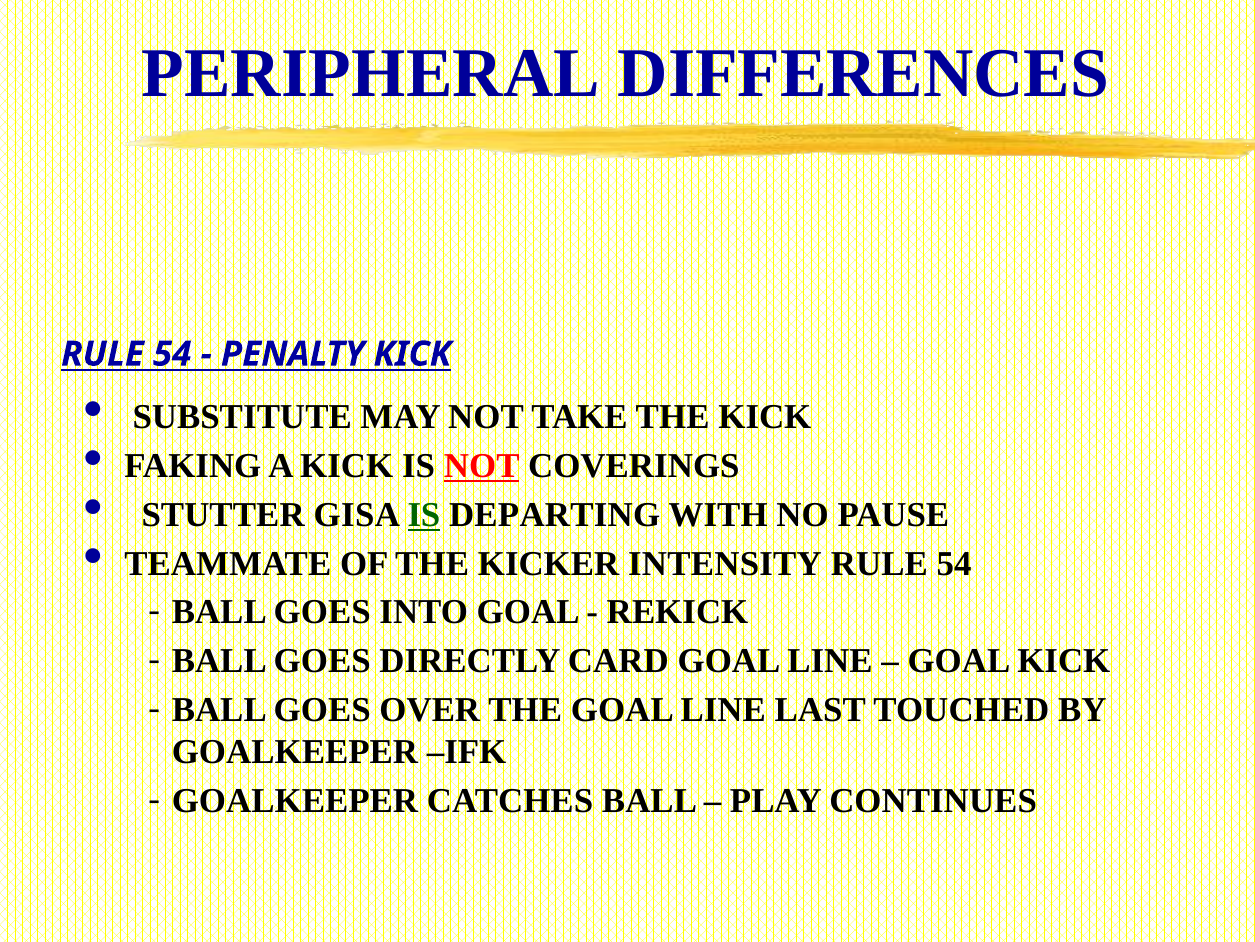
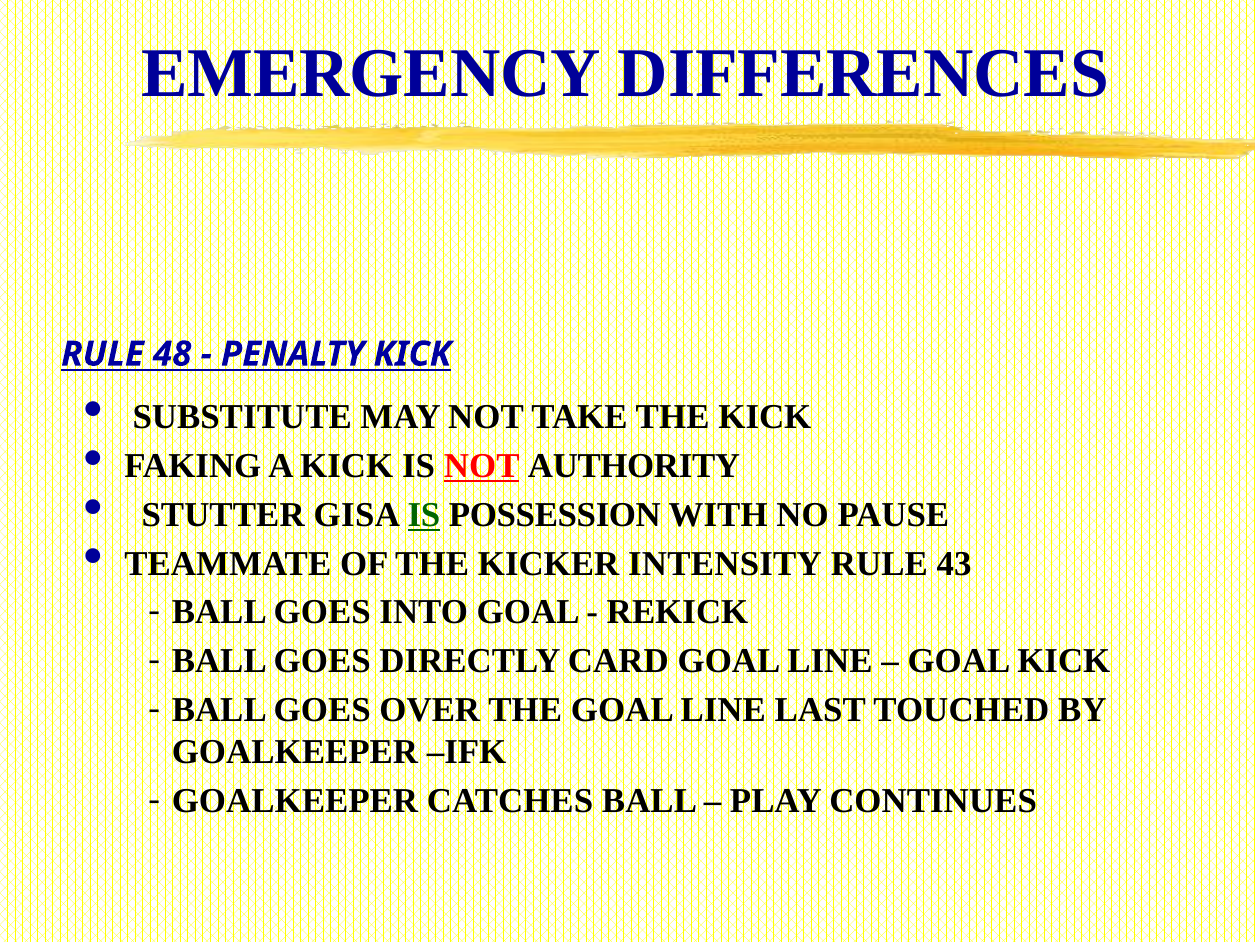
PERIPHERAL: PERIPHERAL -> EMERGENCY (371, 74)
54: 54 -> 48 (172, 354)
COVERINGS: COVERINGS -> AUTHORITY (634, 465)
DEPARTING: DEPARTING -> POSSESSION (555, 514)
54: 54 -> 43 (954, 563)
